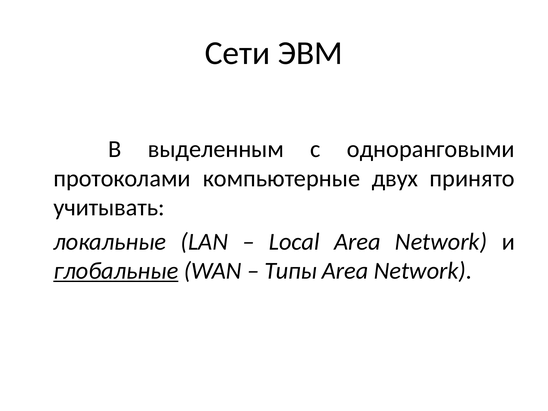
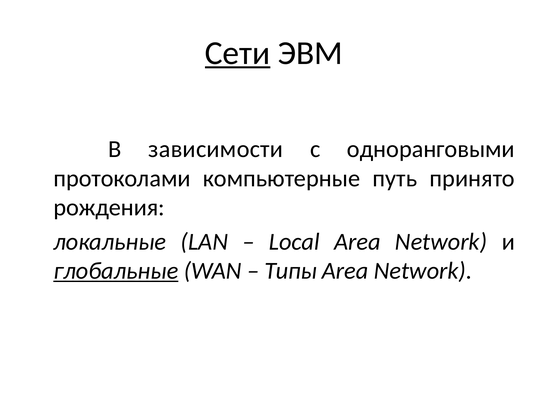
Сети underline: none -> present (238, 53)
выделенным: выделенным -> зависимости (216, 149)
двух: двух -> путь (395, 178)
учитывать: учитывать -> рождения (109, 208)
